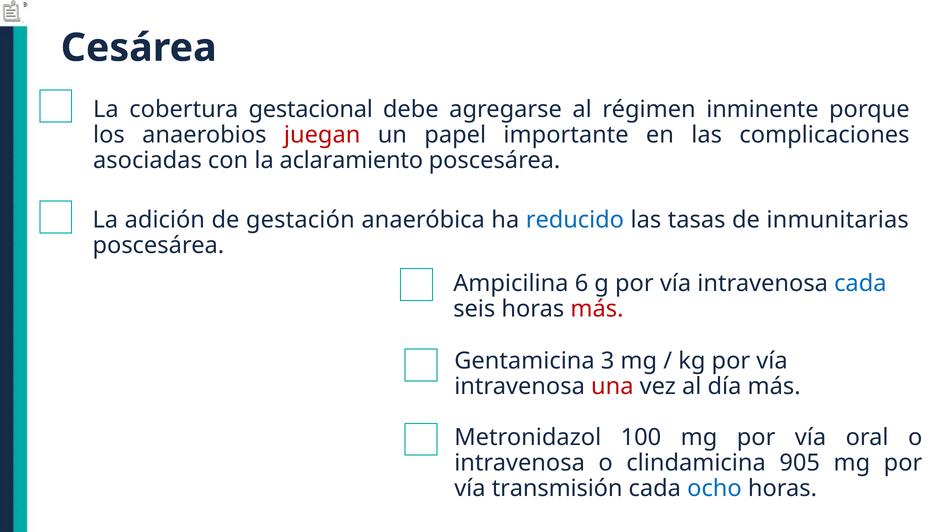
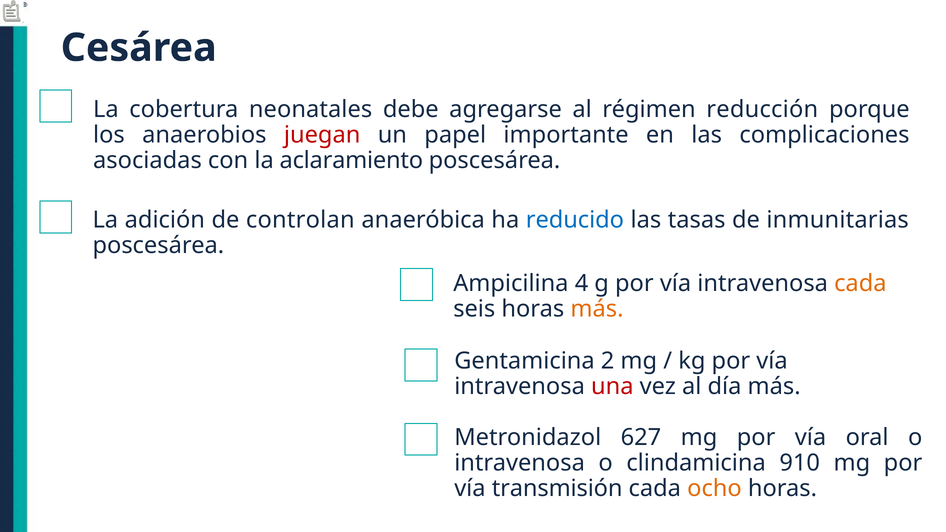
gestacional: gestacional -> neonatales (311, 110)
inminente: inminente -> reducción (762, 110)
gestación: gestación -> controlan (300, 220)
6: 6 -> 4 (582, 284)
cada colour: blue -> orange (860, 284)
más colour: red -> orange (597, 309)
3: 3 -> 2 (608, 361)
100: 100 -> 627 (641, 438)
905: 905 -> 910 (800, 463)
ocho colour: blue -> orange (714, 489)
